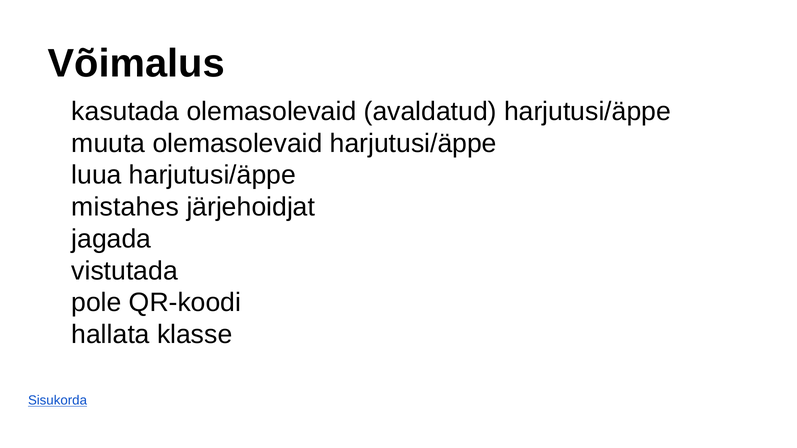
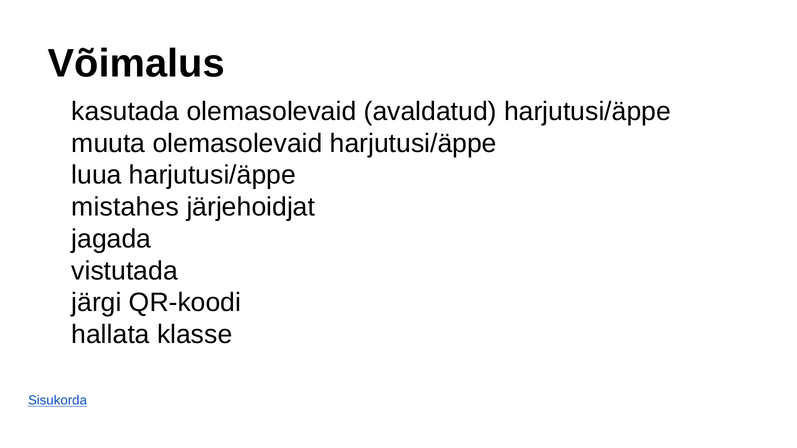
pole: pole -> järgi (97, 303)
